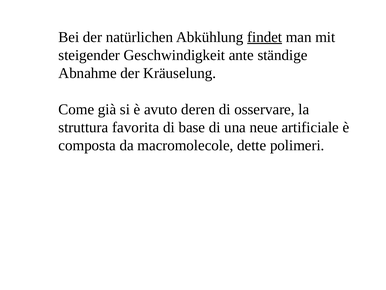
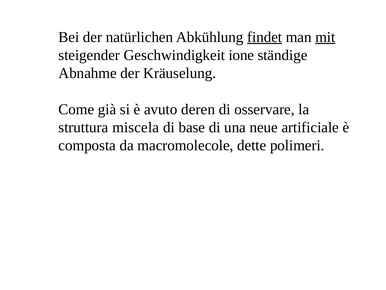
mit underline: none -> present (325, 37)
ante: ante -> ione (241, 55)
favorita: favorita -> miscela (136, 127)
